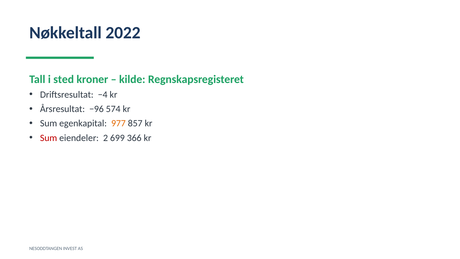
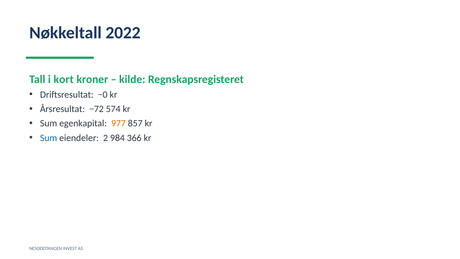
sted: sted -> kort (64, 79)
−4: −4 -> −0 (103, 95)
−96: −96 -> −72 (97, 109)
Sum colour: red -> blue (49, 138)
699: 699 -> 984 (117, 138)
